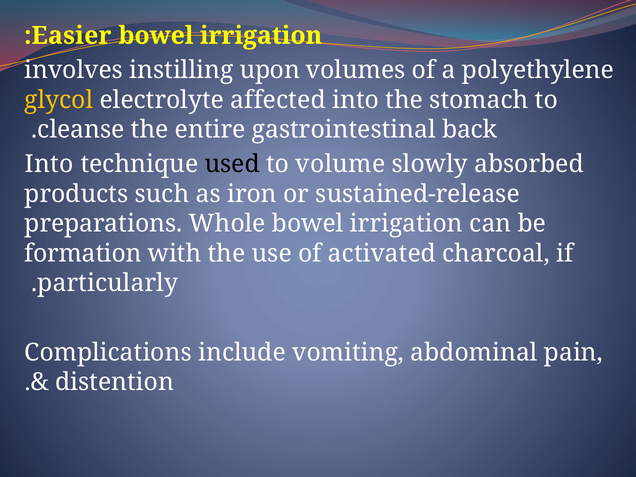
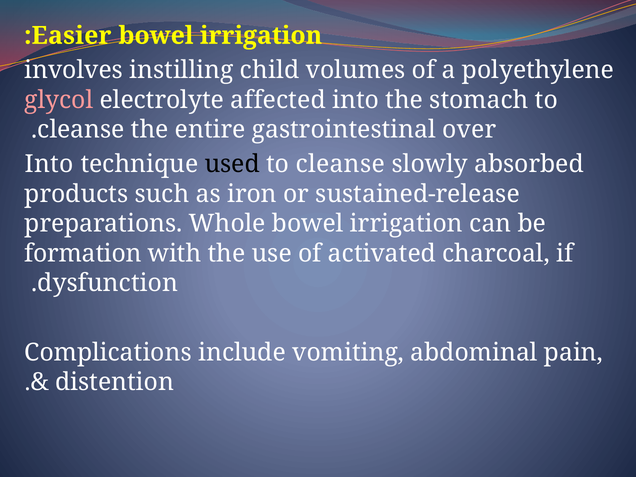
upon: upon -> child (270, 70)
glycol colour: yellow -> pink (59, 100)
back: back -> over (469, 130)
volume: volume -> cleanse (340, 164)
particularly: particularly -> dysfunction (108, 283)
